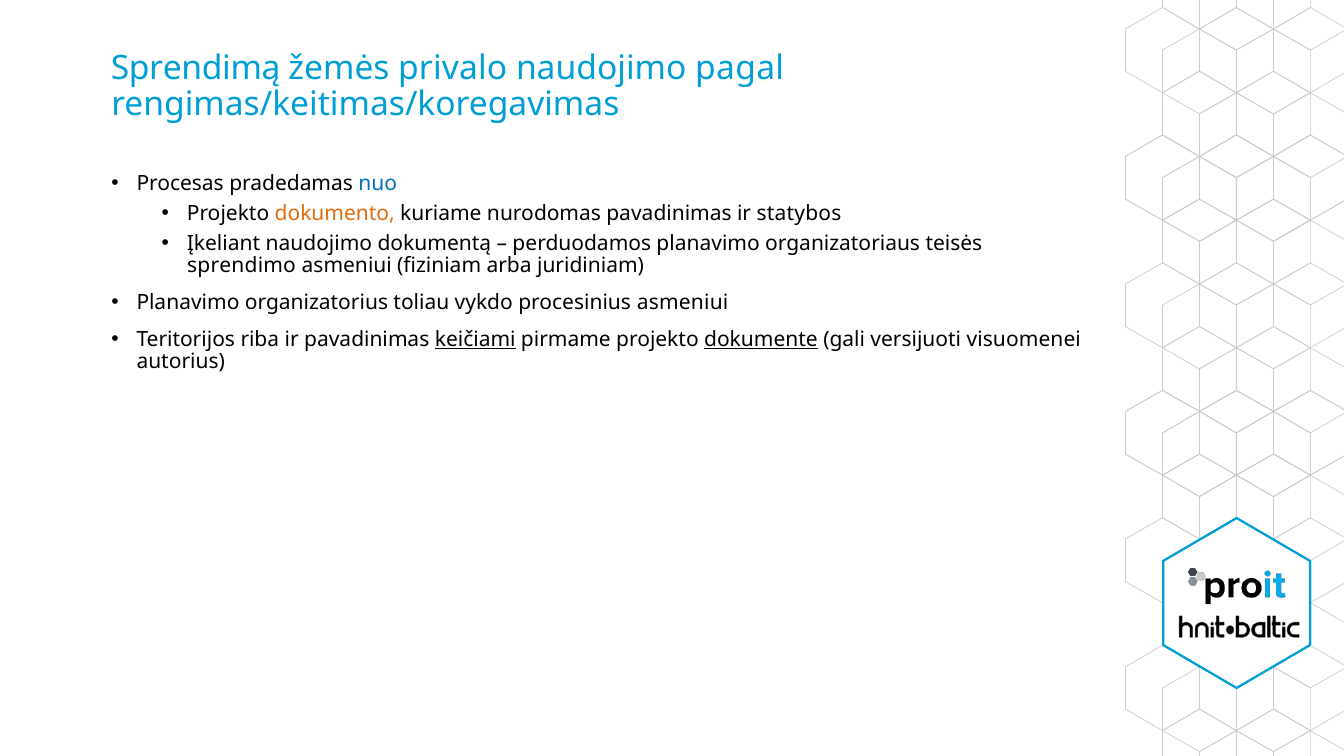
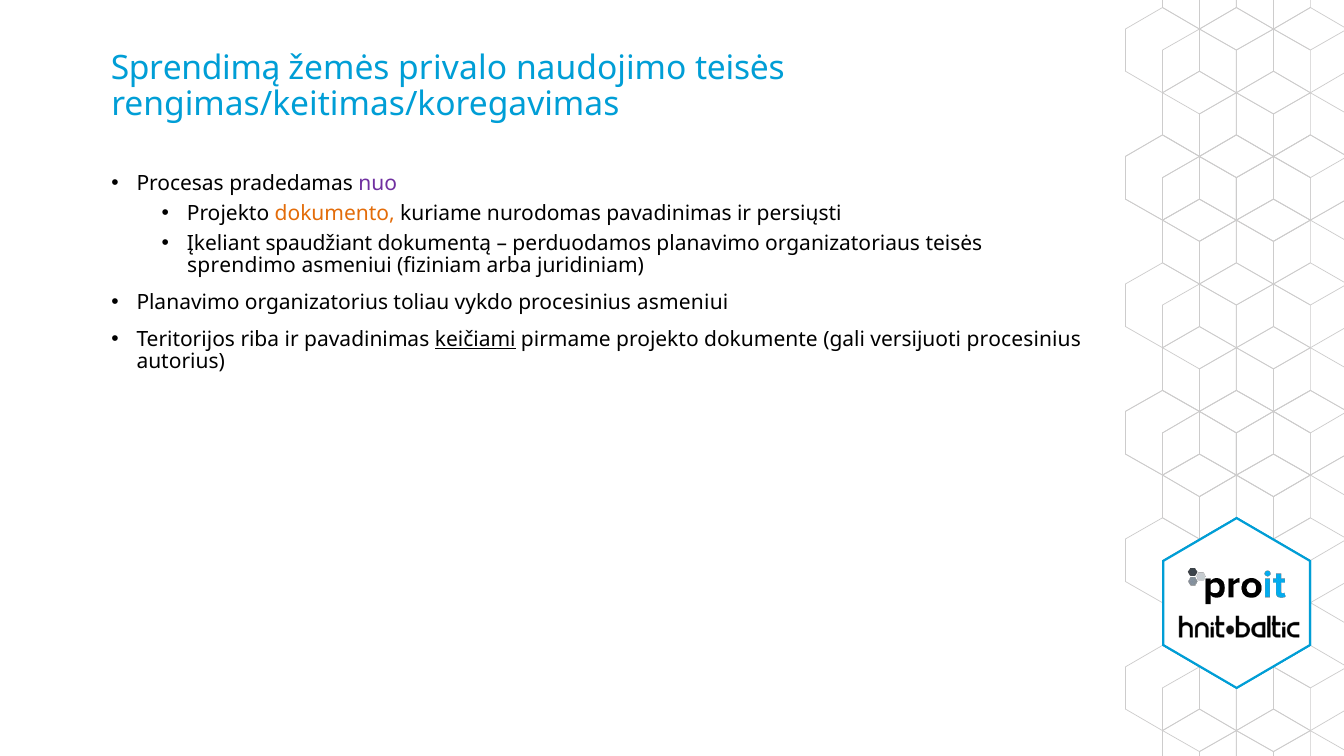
naudojimo pagal: pagal -> teisės (740, 68)
nuo colour: blue -> purple (378, 184)
statybos: statybos -> persiųsti (799, 213)
Įkeliant naudojimo: naudojimo -> spaudžiant (319, 243)
dokumente underline: present -> none (761, 339)
versijuoti visuomenei: visuomenei -> procesinius (1024, 339)
